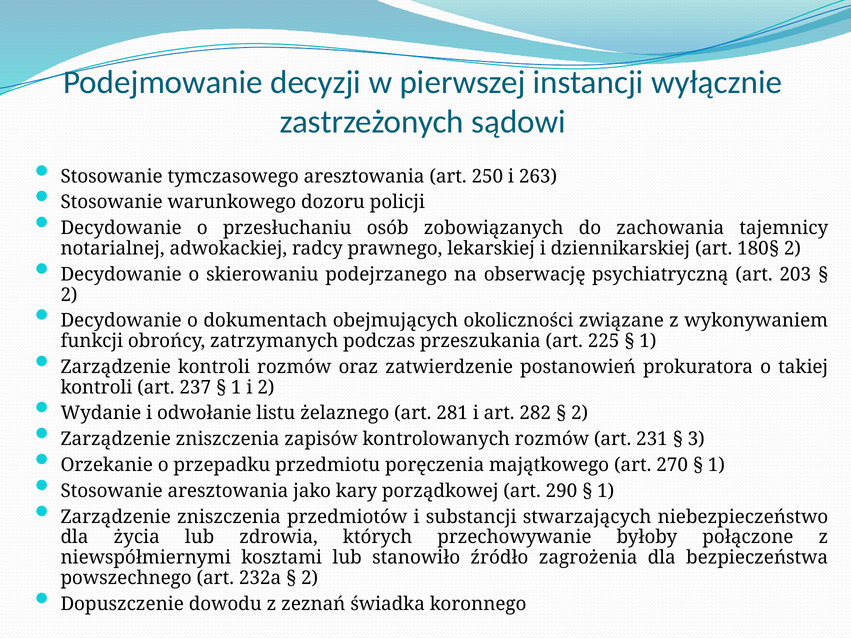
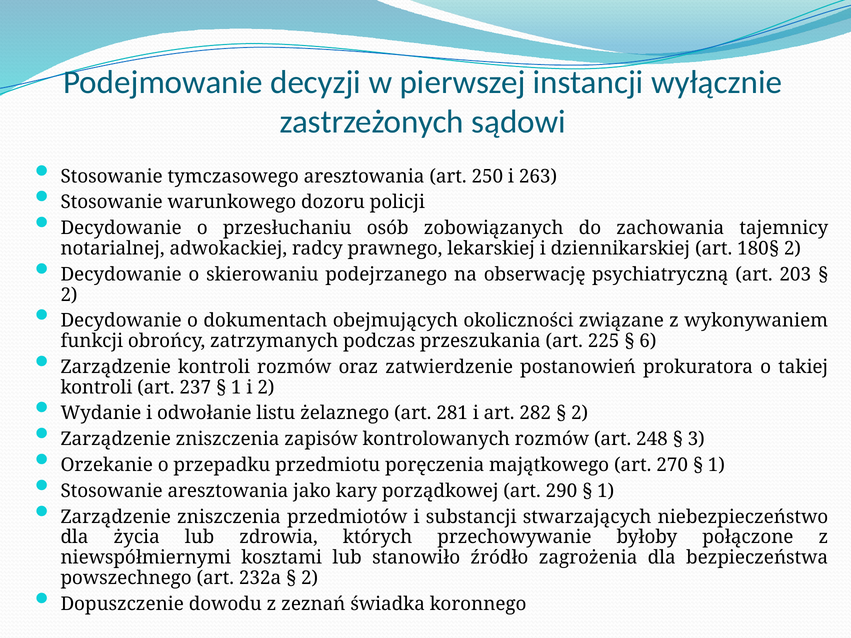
1: 1 -> 6 (648, 341)
231: 231 -> 248 (652, 439)
